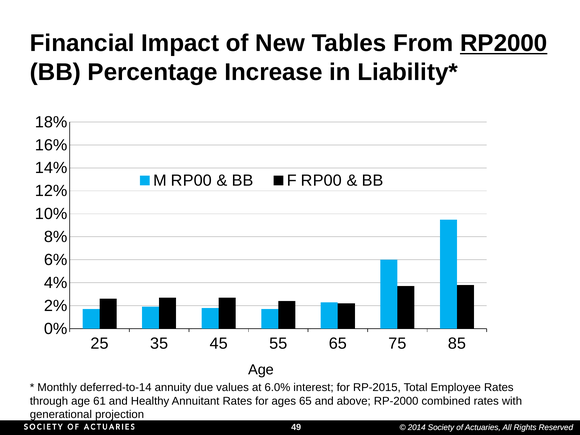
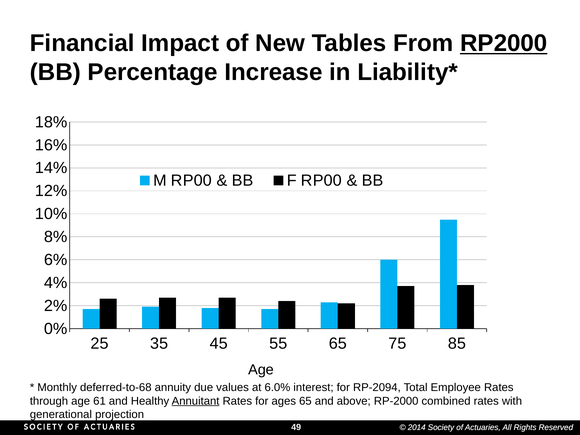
deferred-to-14: deferred-to-14 -> deferred-to-68 (116, 387)
RP-2015: RP-2015 -> RP-2094 (377, 387)
Annuitant underline: none -> present (196, 401)
